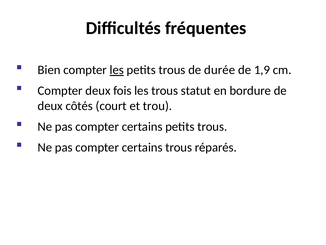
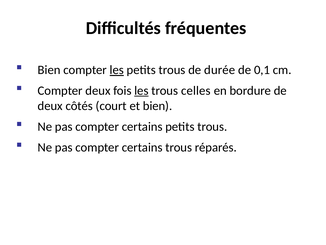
1,9: 1,9 -> 0,1 (262, 70)
les underline: none -> present (141, 91)
statut: statut -> celles (196, 91)
et trou: trou -> bien (158, 106)
